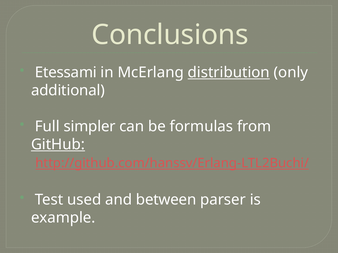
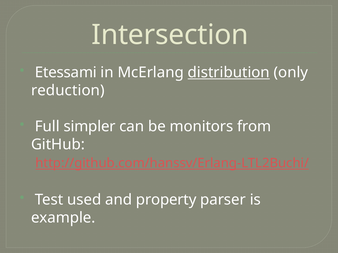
Conclusions: Conclusions -> Intersection (170, 35)
additional: additional -> reduction (68, 91)
formulas: formulas -> monitors (201, 127)
GitHub underline: present -> none (58, 145)
between: between -> property (166, 200)
